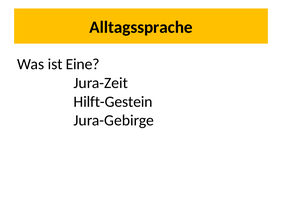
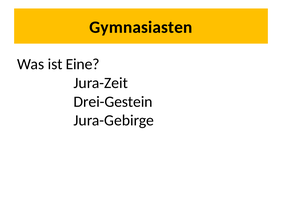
Alltagssprache: Alltagssprache -> Gymnasiasten (141, 27)
Hilft-Gestein: Hilft-Gestein -> Drei-Gestein (113, 102)
